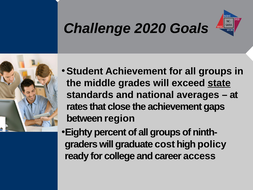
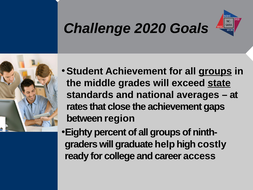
groups underline: none -> present (215, 71)
cost: cost -> help (165, 144)
policy: policy -> costly (212, 144)
